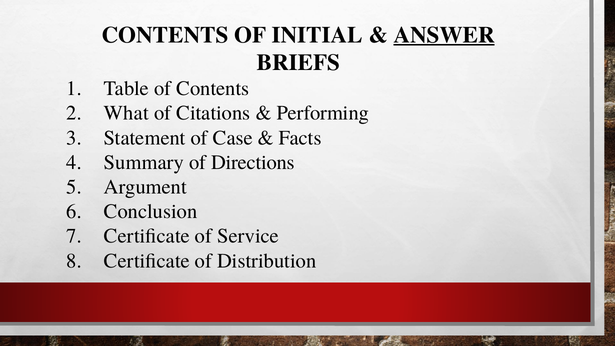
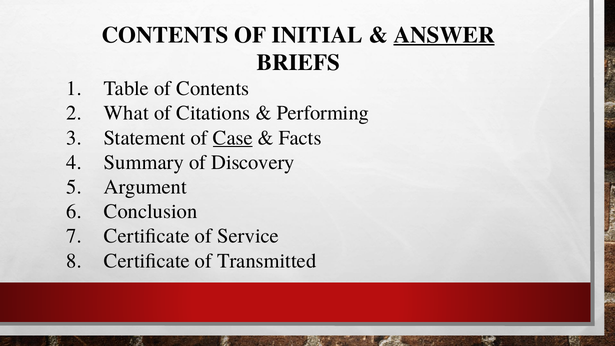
Case underline: none -> present (233, 138)
Directions: Directions -> Discovery (253, 162)
Distribution: Distribution -> Transmitted (267, 261)
